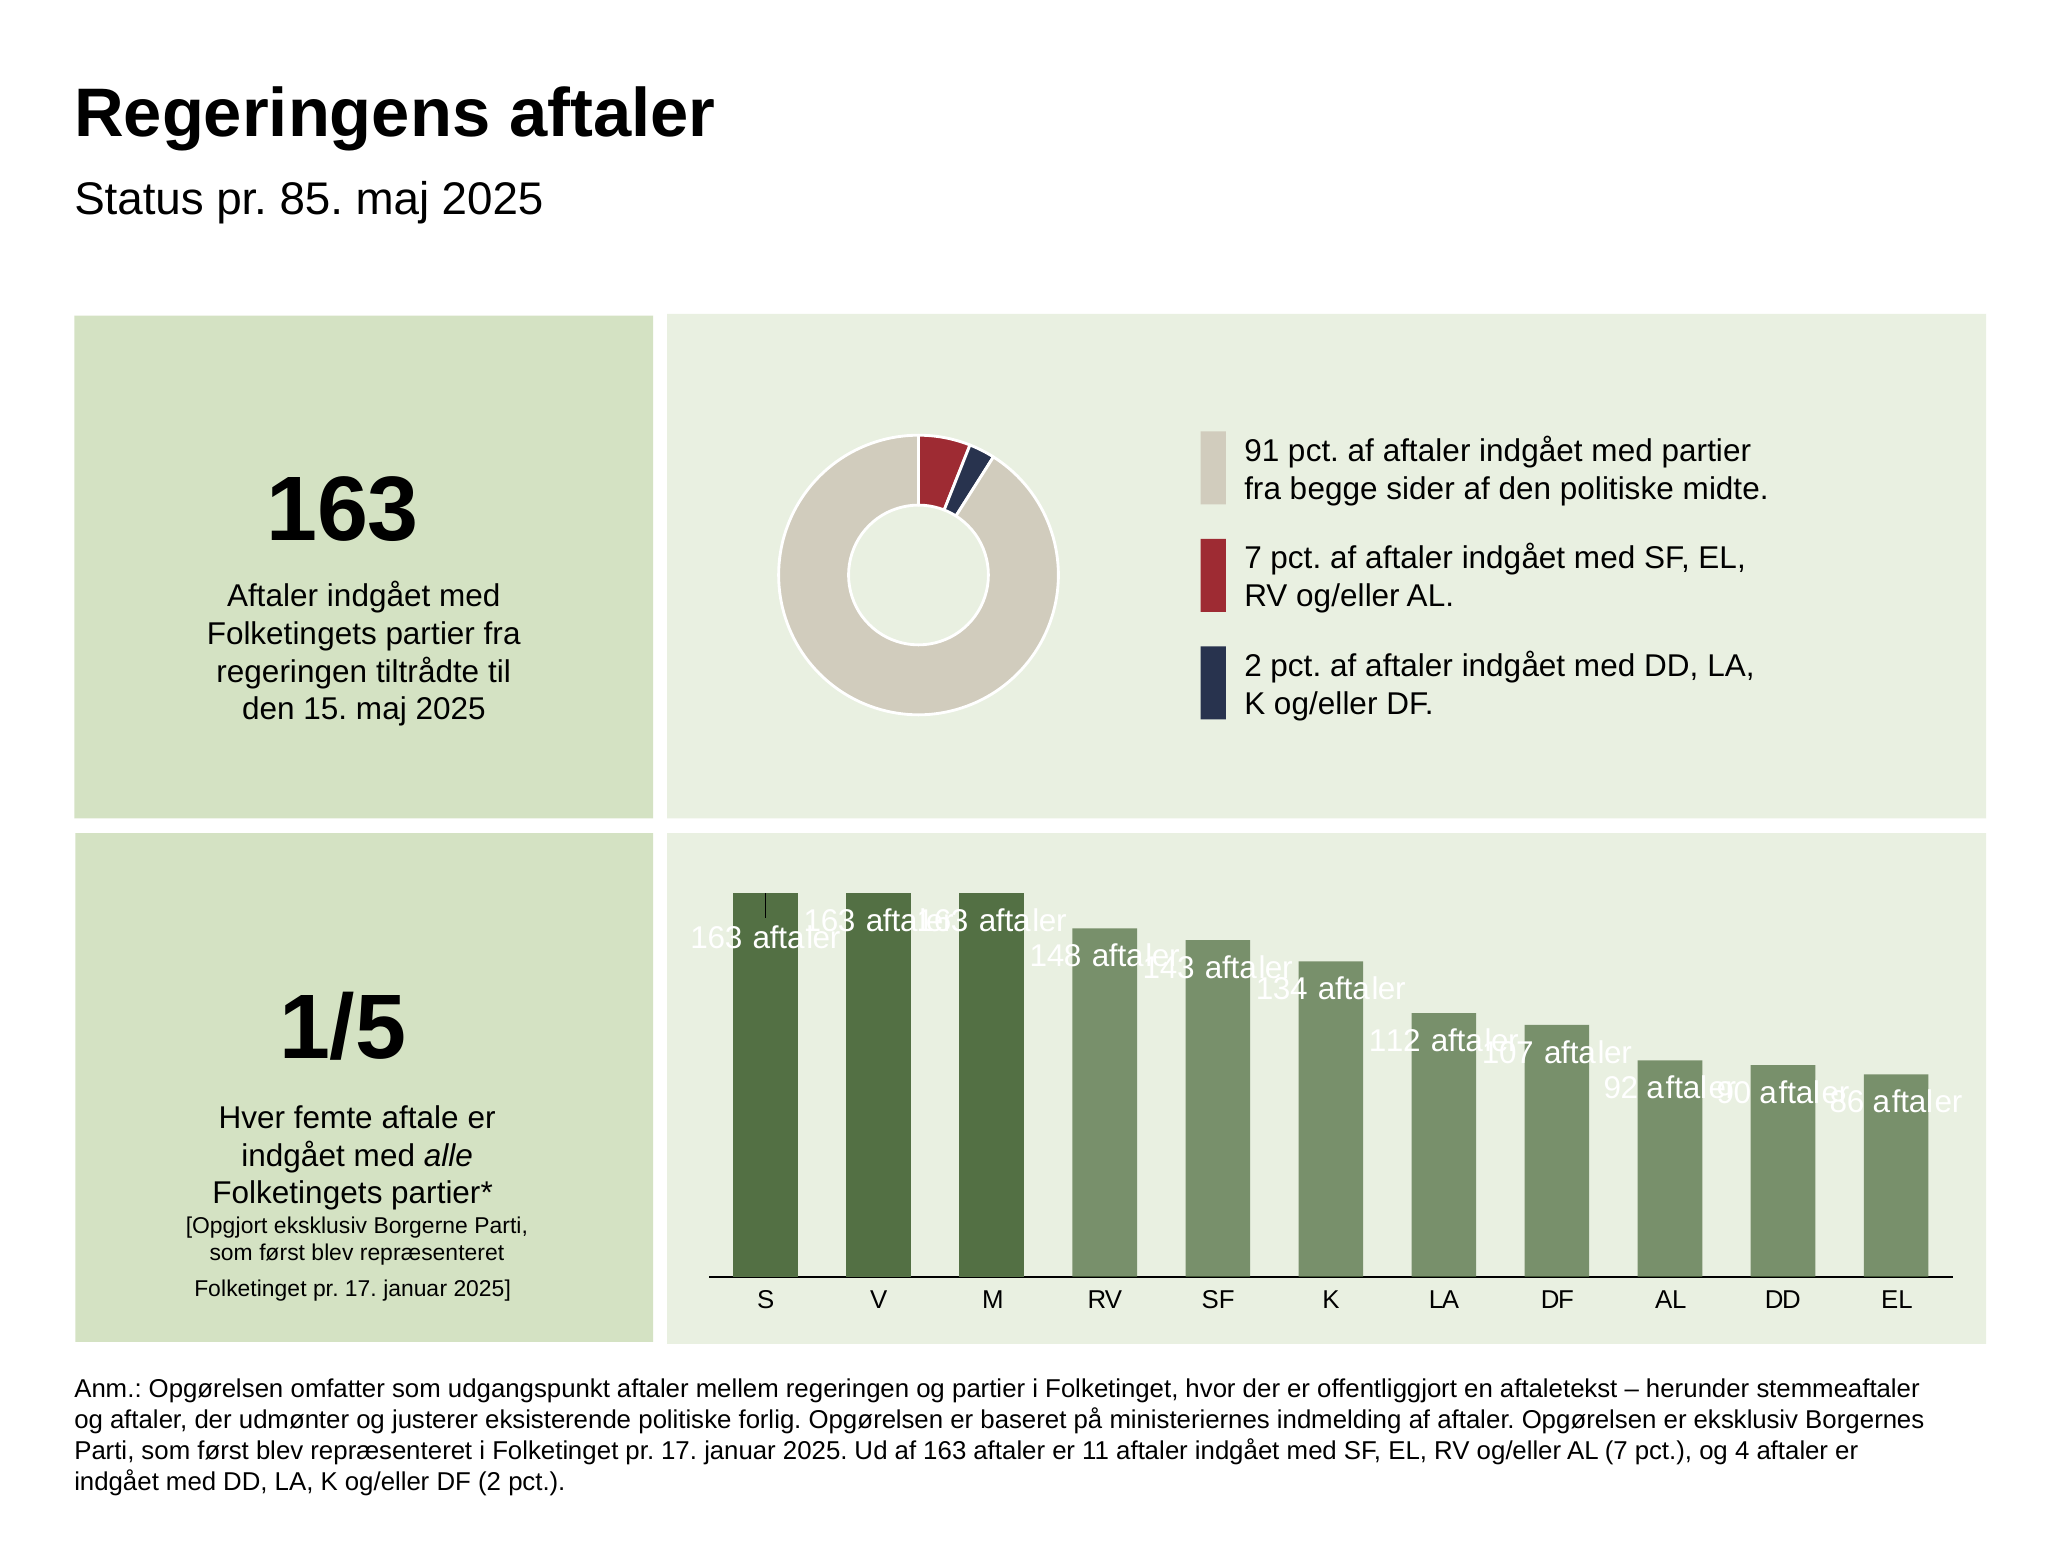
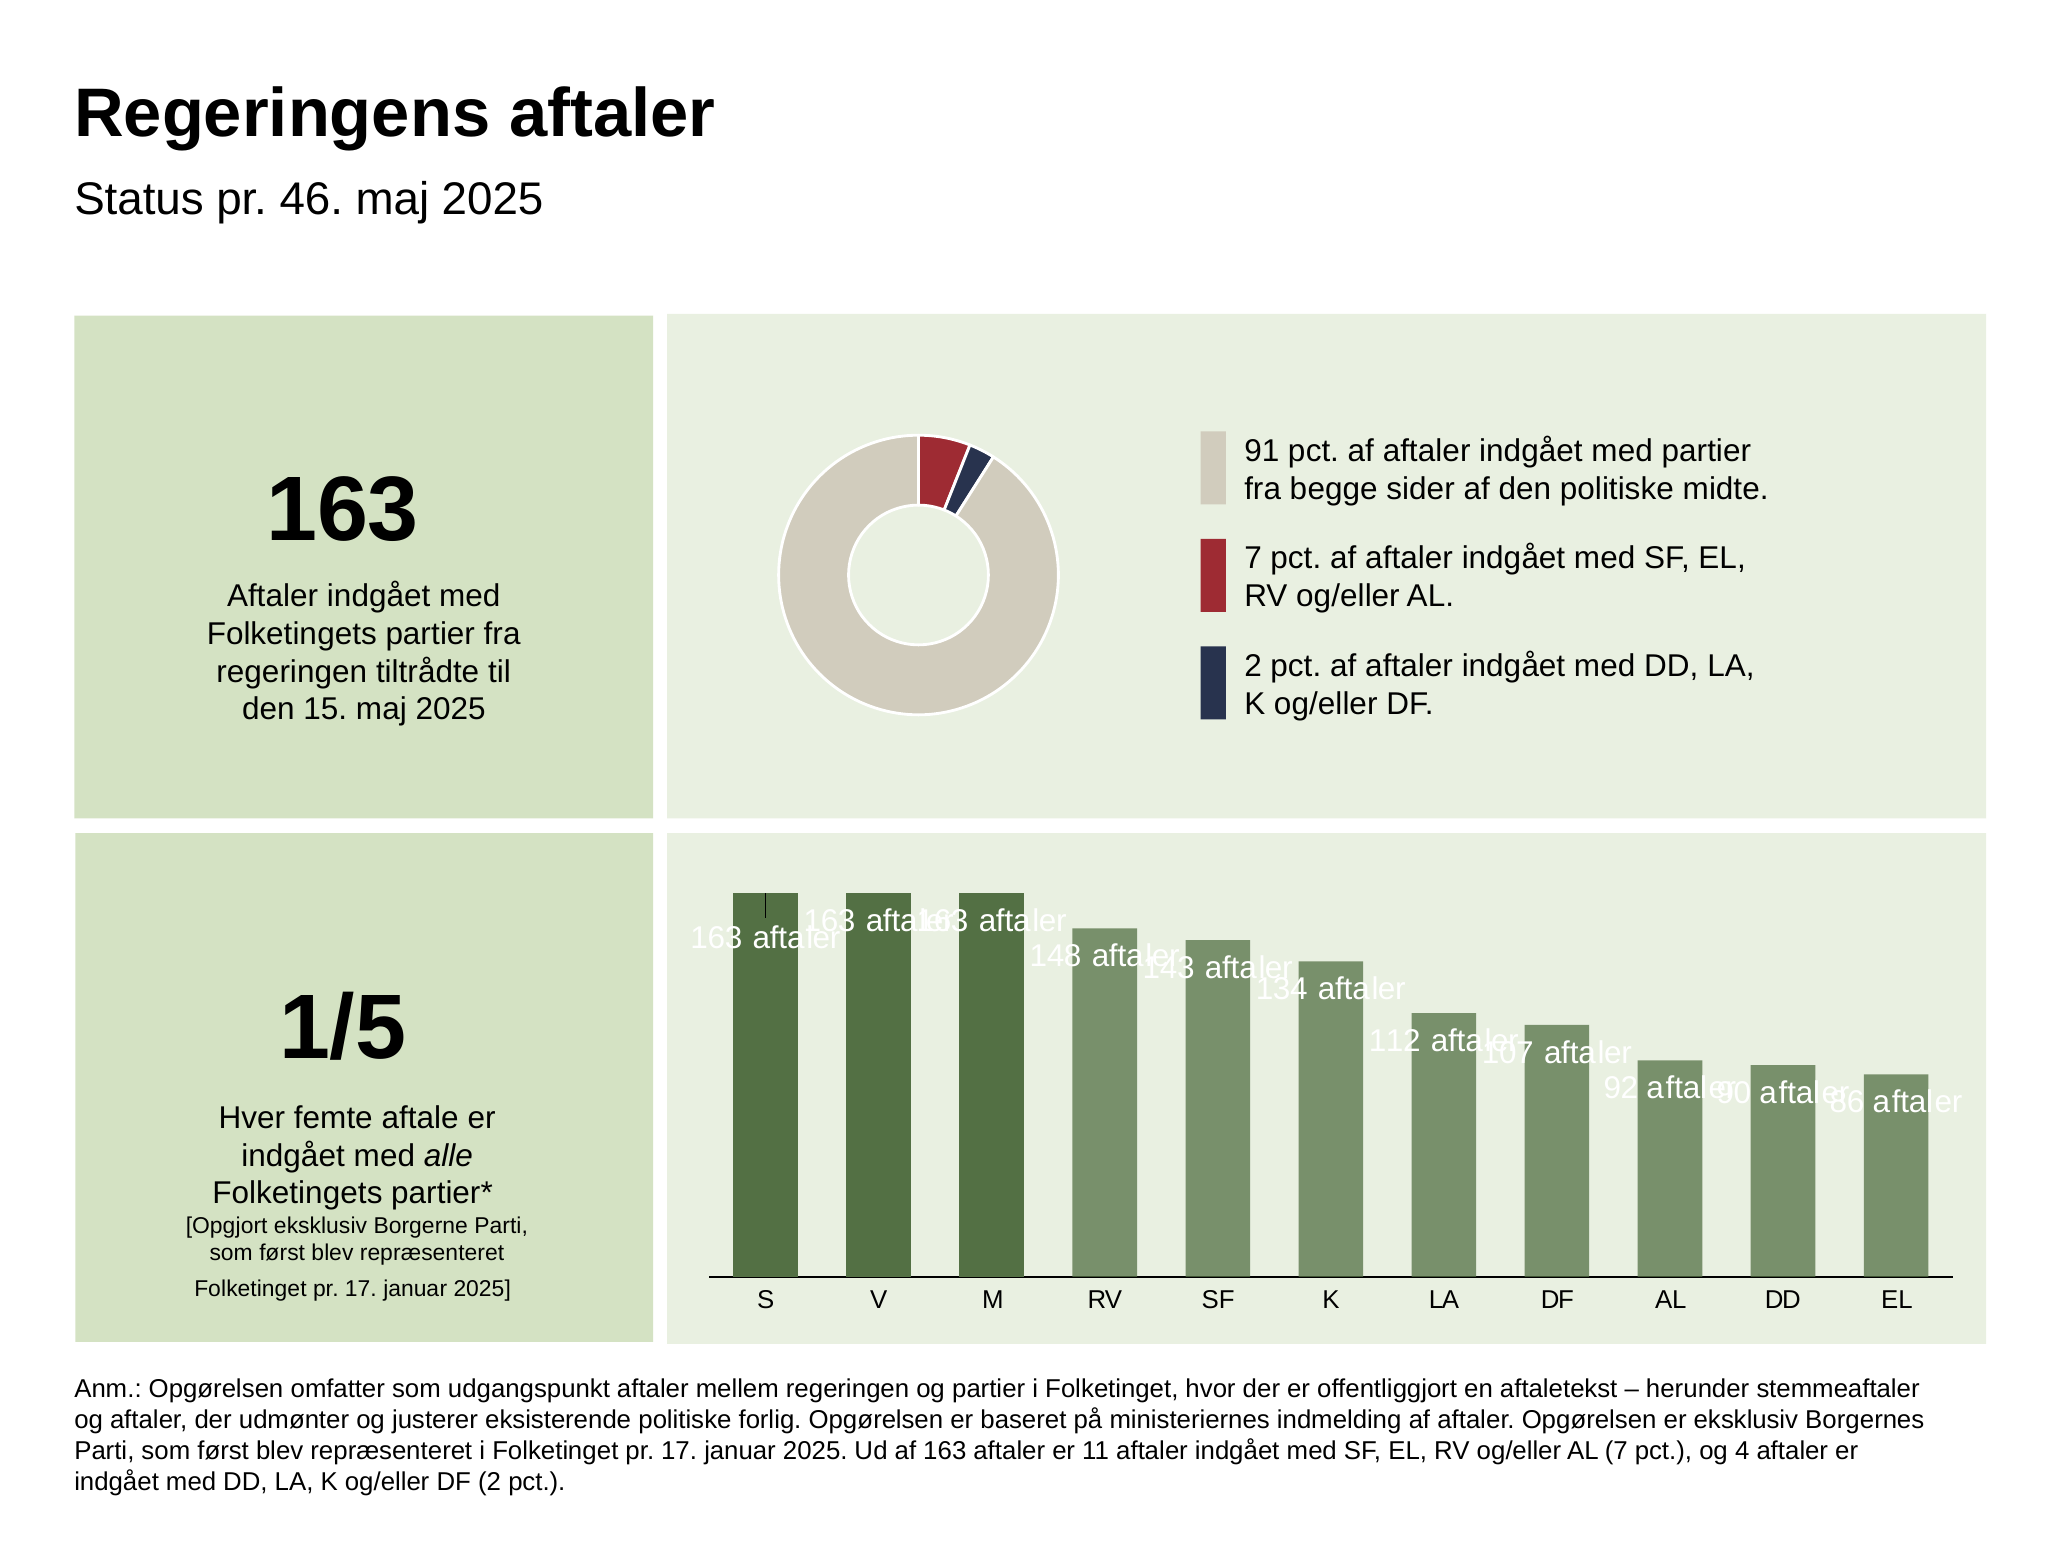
85: 85 -> 46 (311, 200)
